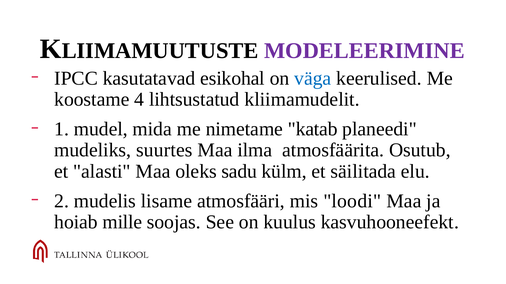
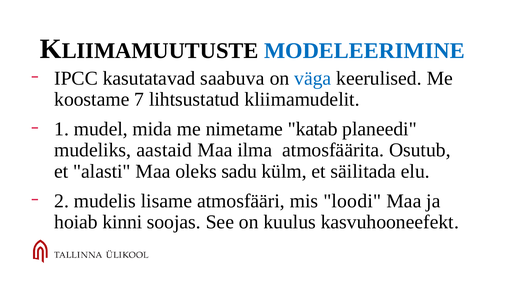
MODELEERIMINE colour: purple -> blue (364, 51)
esikohal: esikohal -> saabuva (232, 78)
4: 4 -> 7 (139, 100)
suurtes: suurtes -> aastaid (164, 150)
mille: mille -> kinni (122, 223)
